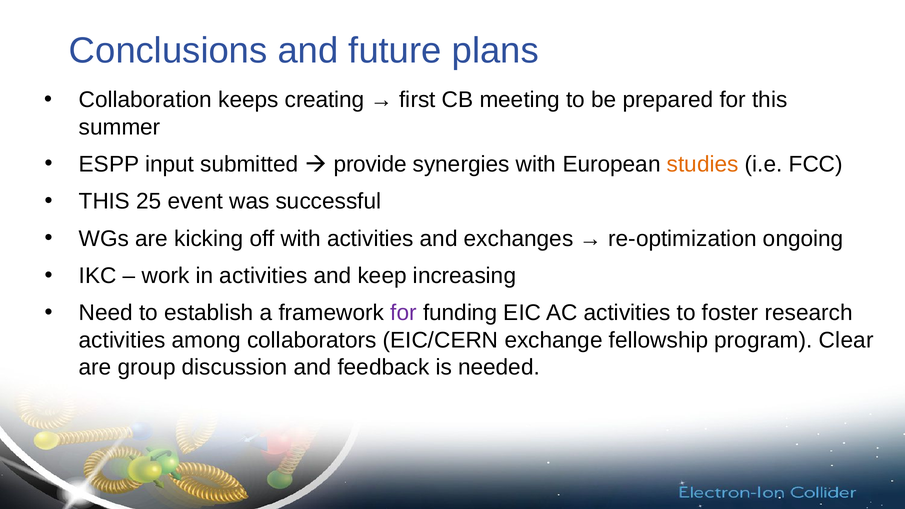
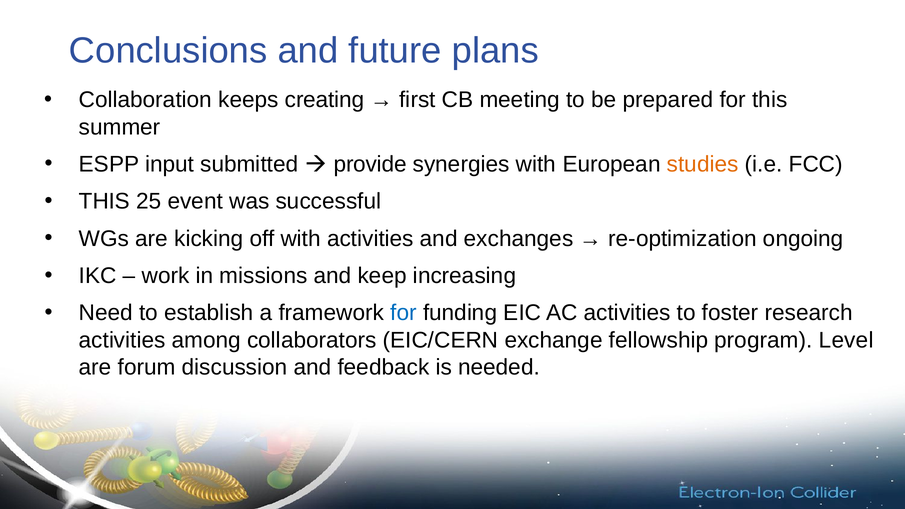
in activities: activities -> missions (263, 276)
for colour: purple -> blue (404, 313)
Clear: Clear -> Level (846, 340)
group: group -> forum (147, 367)
